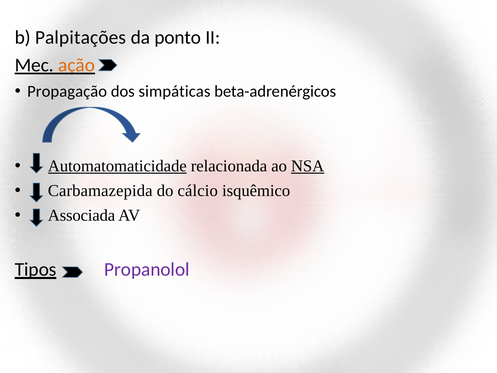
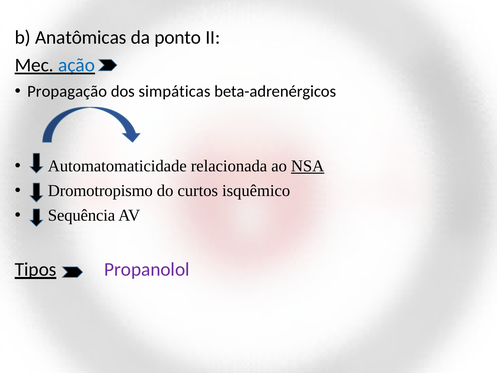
Palpitações: Palpitações -> Anatômicas (81, 37)
ação colour: orange -> blue (77, 65)
Automatomaticidade underline: present -> none (117, 166)
Carbamazepida: Carbamazepida -> Dromotropismo (100, 191)
cálcio: cálcio -> curtos (198, 191)
Associada: Associada -> Sequência (82, 215)
